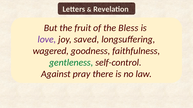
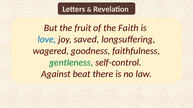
Bless: Bless -> Faith (128, 28)
love colour: purple -> blue (47, 40)
pray: pray -> beat (82, 74)
